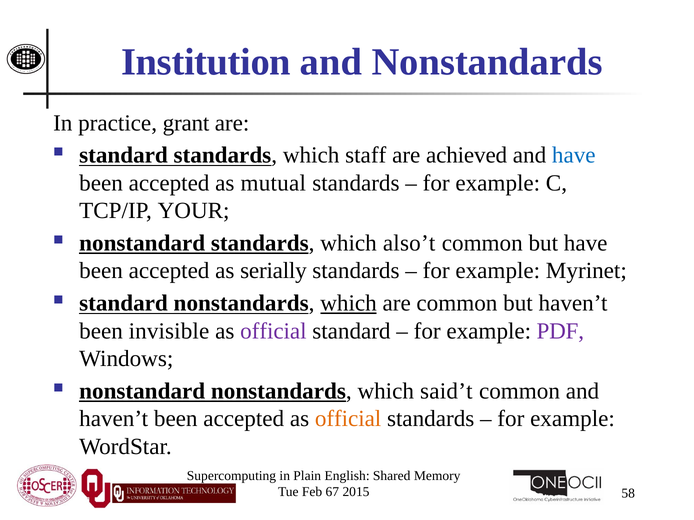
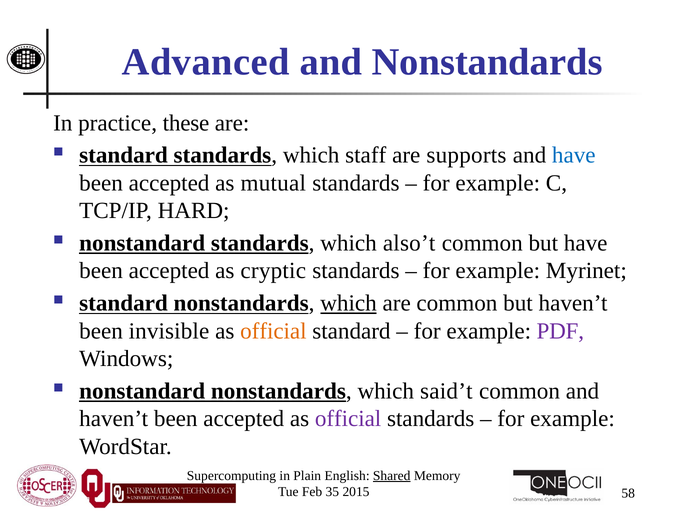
Institution: Institution -> Advanced (206, 62)
grant: grant -> these (186, 123)
achieved: achieved -> supports (466, 155)
YOUR: YOUR -> HARD (194, 211)
serially: serially -> cryptic (273, 271)
official colour: purple -> orange (273, 331)
official colour: orange -> purple (348, 419)
Shared underline: none -> present (392, 476)
67: 67 -> 35 (332, 492)
